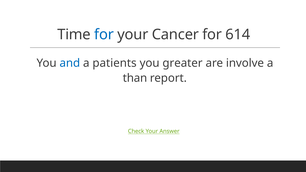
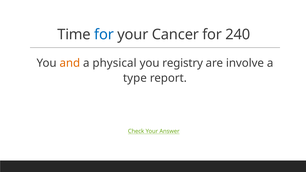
614: 614 -> 240 (238, 34)
and colour: blue -> orange (70, 63)
patients: patients -> physical (115, 63)
greater: greater -> registry (183, 63)
than: than -> type (135, 78)
